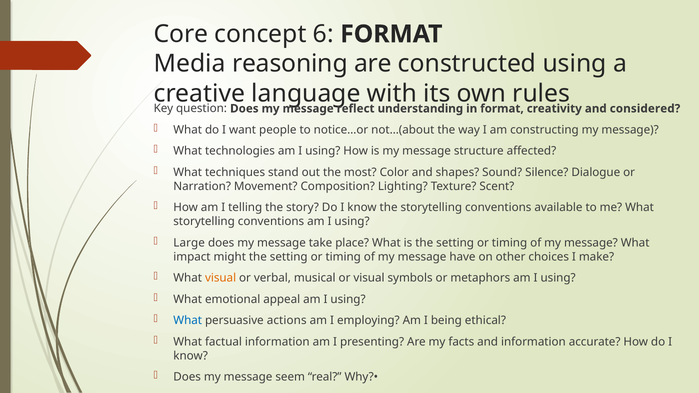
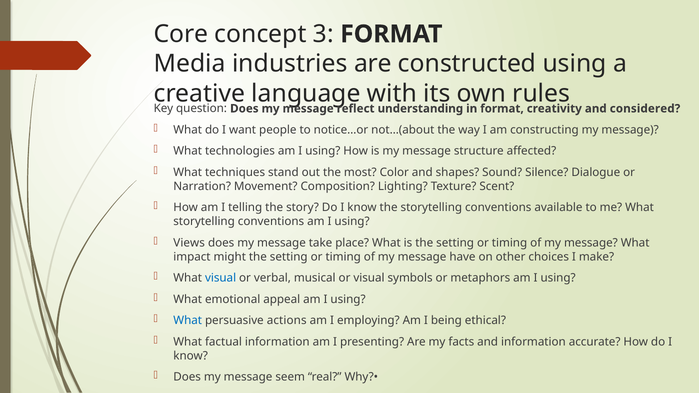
6: 6 -> 3 (323, 34)
reasoning: reasoning -> industries (290, 64)
Large: Large -> Views (189, 243)
visual colour: orange -> blue (221, 278)
